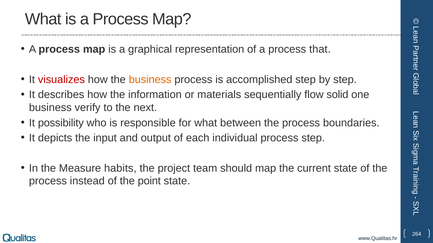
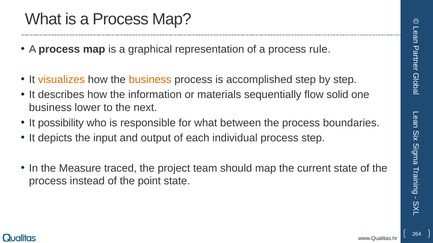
that: that -> rule (320, 49)
visualizes colour: red -> orange (61, 80)
verify: verify -> lower (88, 108)
habits: habits -> traced (120, 169)
